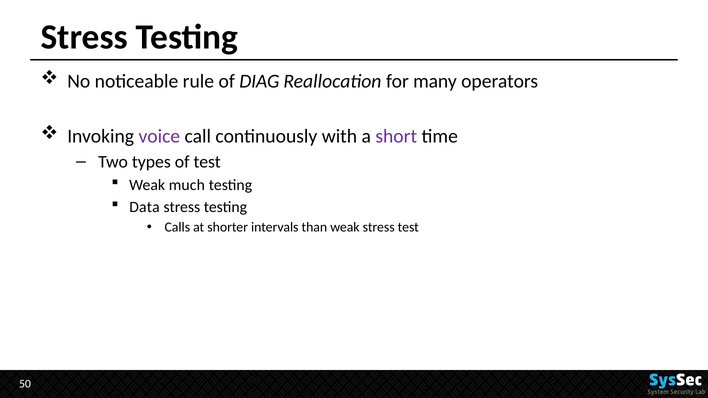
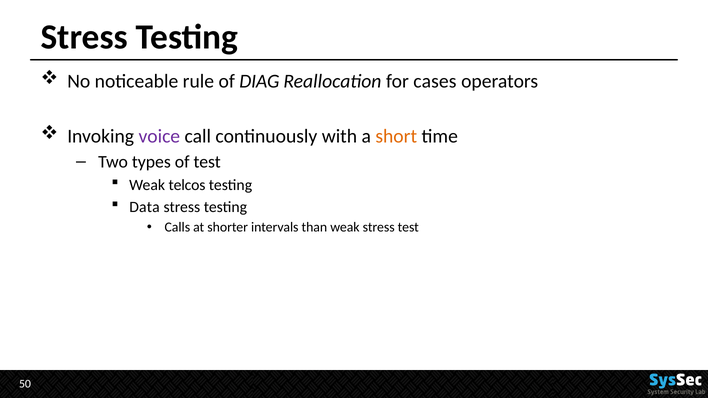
many: many -> cases (435, 81)
short colour: purple -> orange (396, 136)
much: much -> telcos (187, 185)
